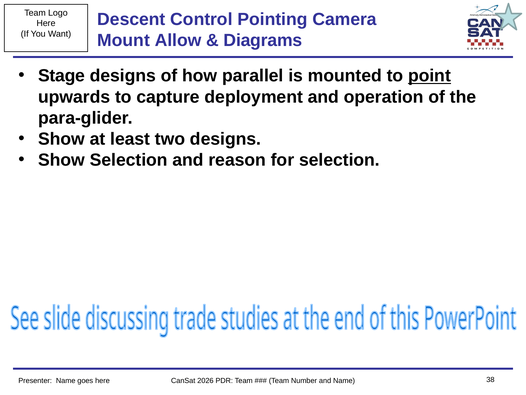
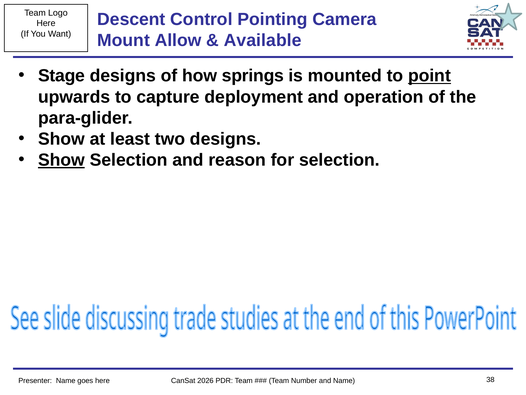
Diagrams: Diagrams -> Available (263, 40)
parallel: parallel -> springs (253, 76)
Show underline: none -> present (61, 160)
